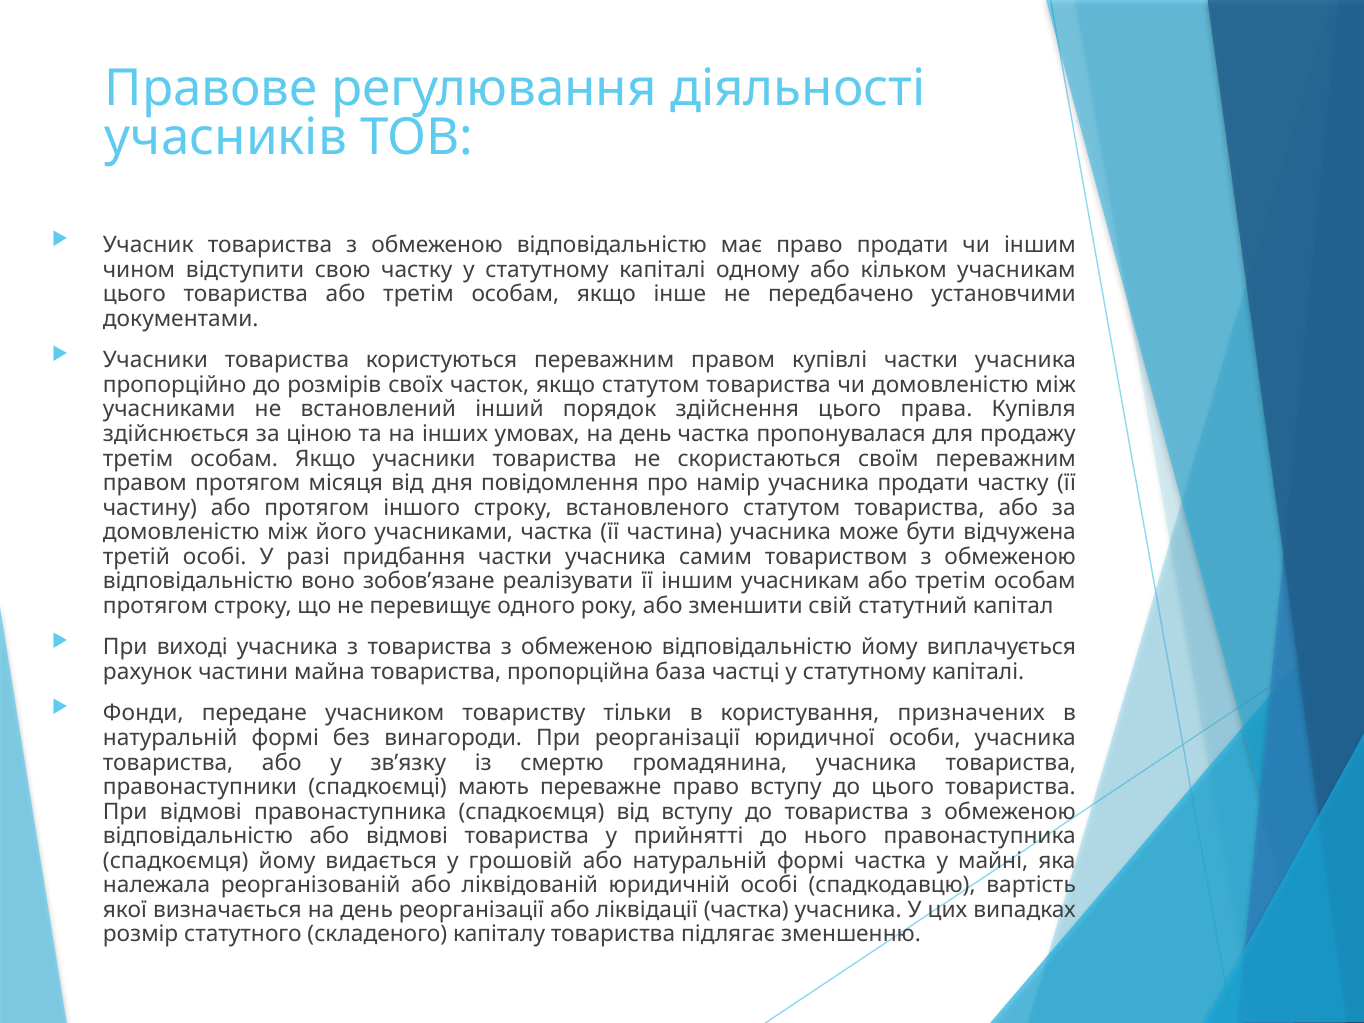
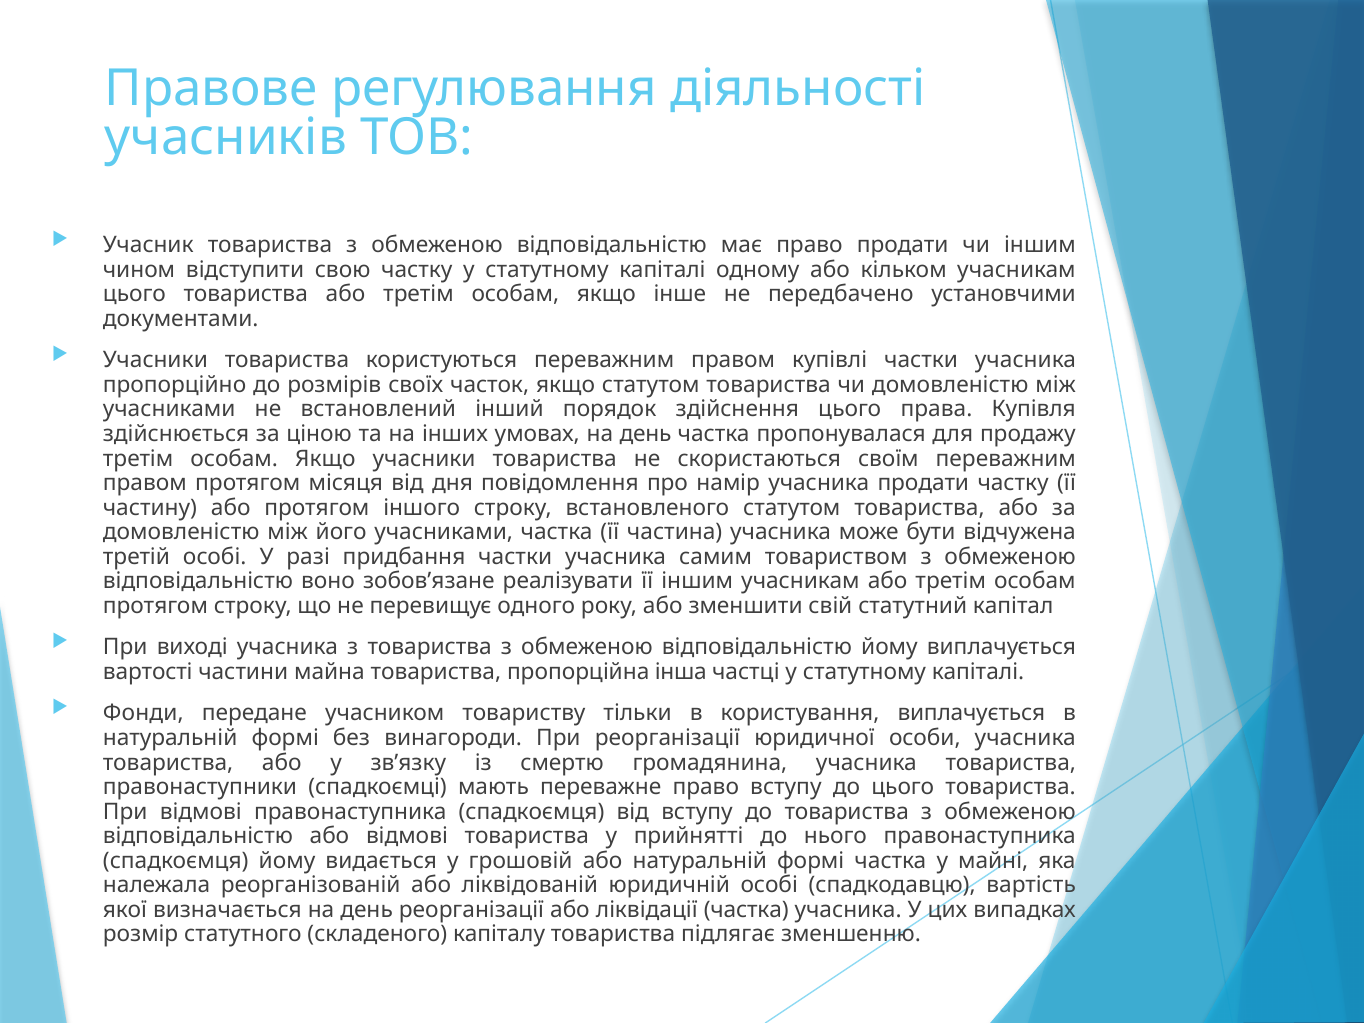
рахунок: рахунок -> вартості (148, 672)
база: база -> інша (681, 672)
користування призначених: призначених -> виплачується (971, 713)
